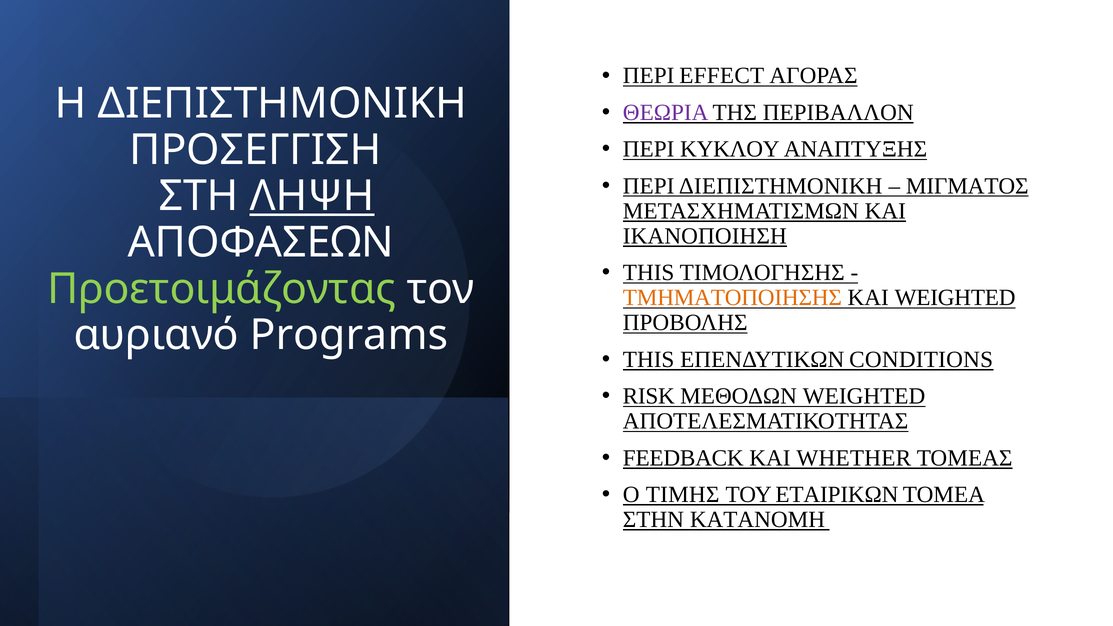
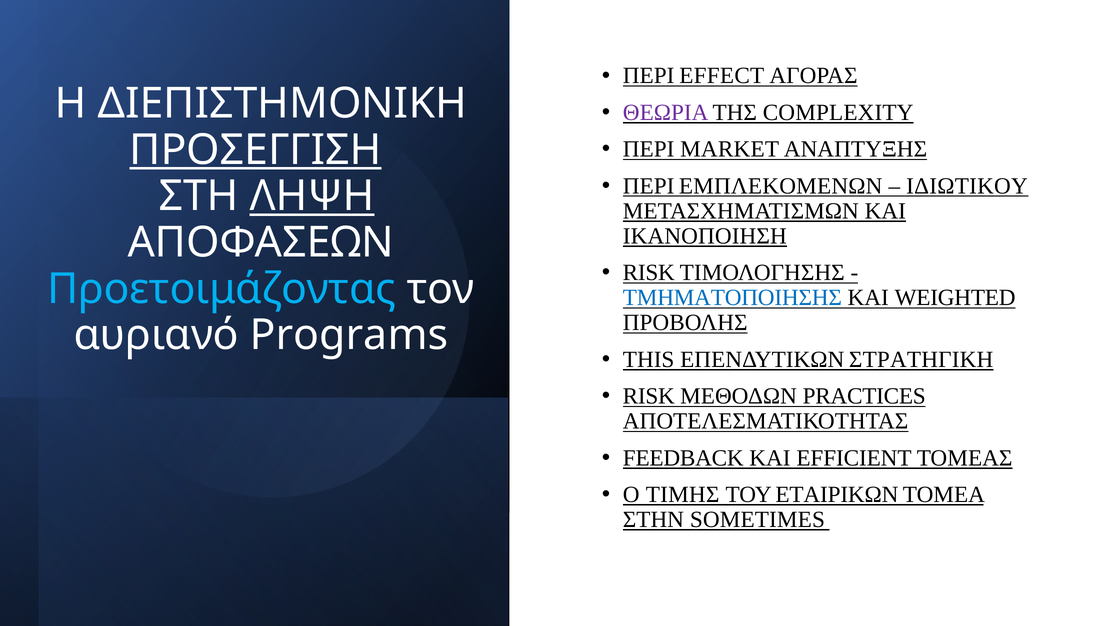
ΠΕΡΙΒΑΛΛΟΝ: ΠΕΡΙΒΑΛΛΟΝ -> COMPLEXITY (838, 113)
ΚΥΚΛΟΥ: ΚΥΚΛΟΥ -> MARKET (730, 149)
ΠΡΟΣΕΓΓΙΣΗ underline: none -> present (255, 150)
ΠΕΡΙ ΔΙΕΠΙΣΤΗΜΟΝΙΚΗ: ΔΙΕΠΙΣΤΗΜΟΝΙΚΗ -> ΕΜΠΛΕΚΟΜΕΝΩΝ (781, 186)
ΜΙΓΜΑΤΟΣ: ΜΙΓΜΑΤΟΣ -> ΙΔΙΩΤΙΚΟΥ (967, 186)
THIS: THIS -> RISK (649, 273)
Προετοιμάζοντας colour: light green -> light blue (222, 289)
ΤΜΗΜΑΤΟΠΟΙΗΣΗΣ colour: orange -> blue (732, 298)
CONDITIONS: CONDITIONS -> ΣΤΡΑΤΗΓΙΚΗ (921, 360)
ΜΕΘΟΔΩΝ WEIGHTED: WEIGHTED -> PRACTICES (864, 396)
WHETHER: WHETHER -> EFFICIENT (854, 458)
ΚΑΤΑΝΟΜΗ: ΚΑΤΑΝΟΜΗ -> SOMETIMES (757, 520)
